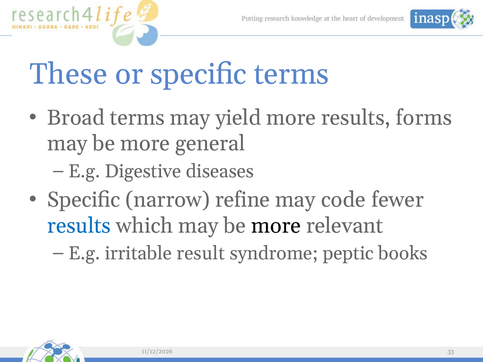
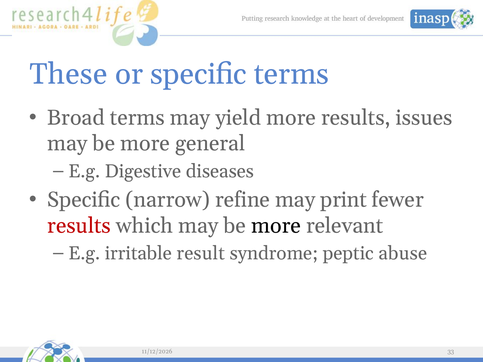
forms: forms -> issues (424, 118)
code: code -> print (344, 200)
results colour: blue -> red (79, 226)
books: books -> abuse (403, 253)
